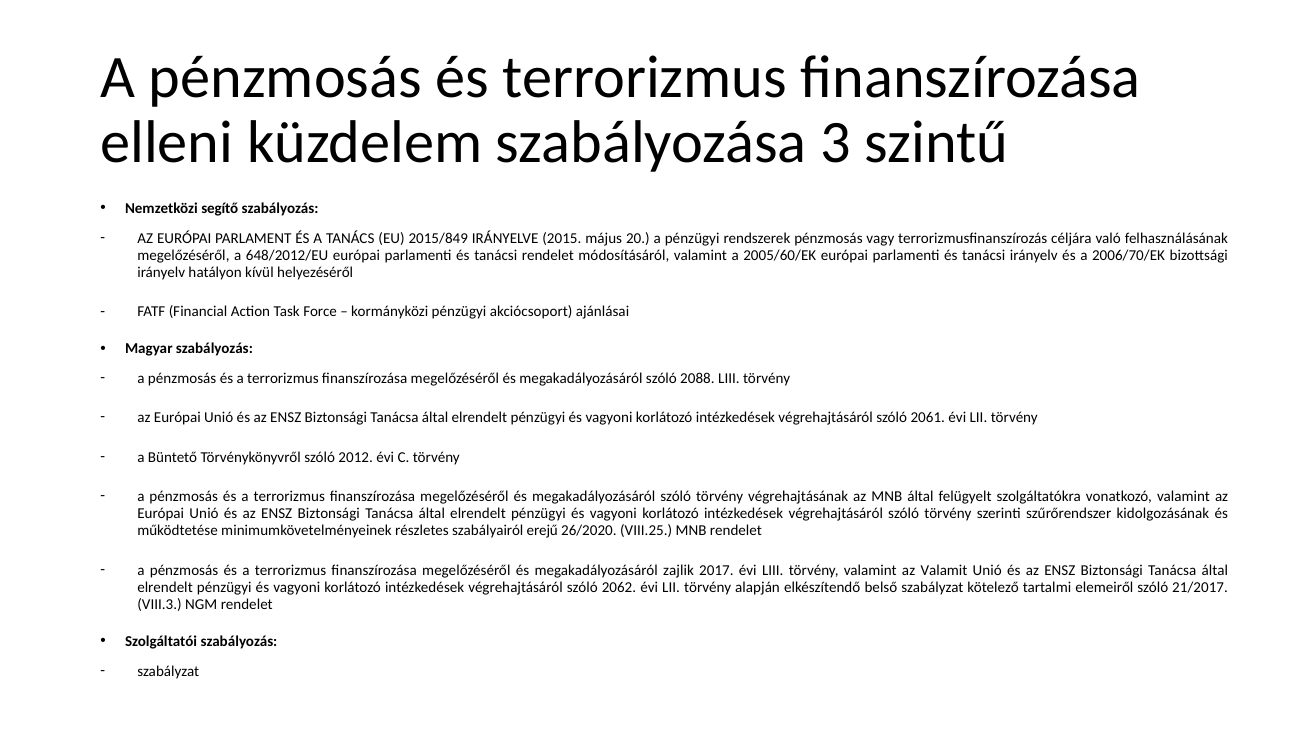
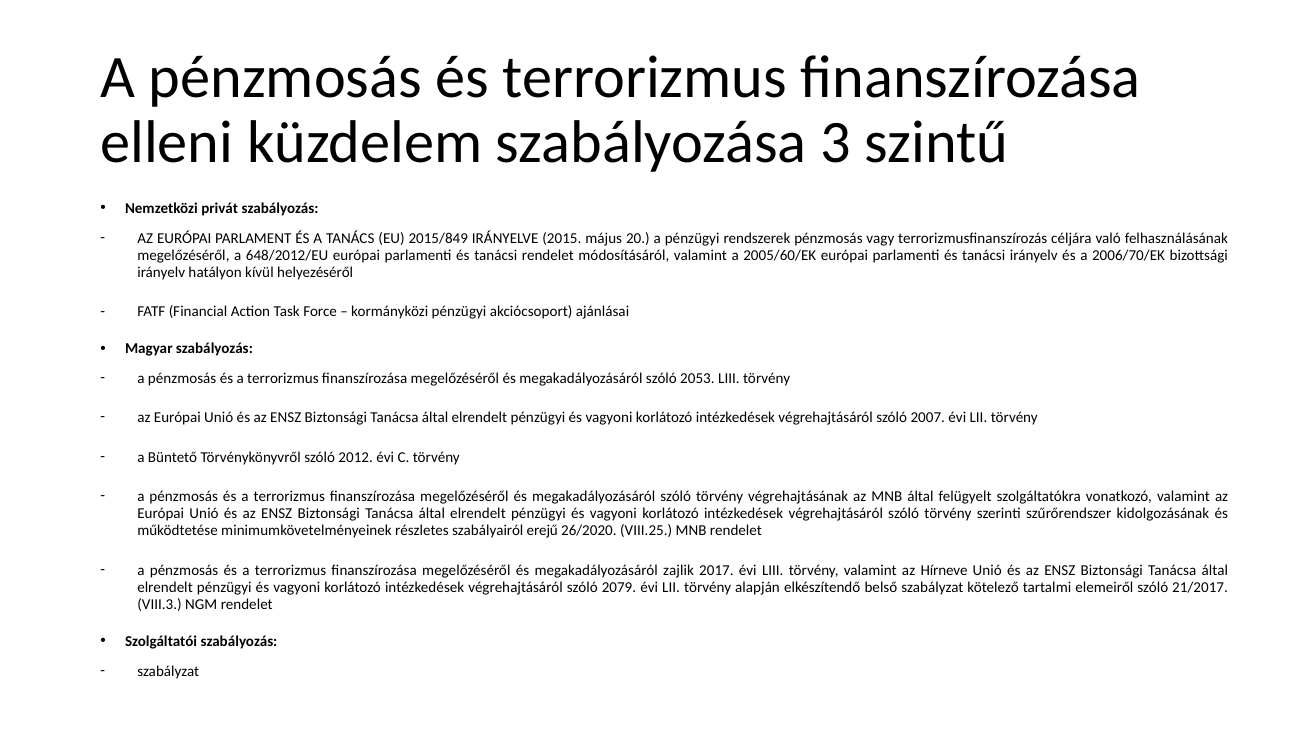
segítő: segítő -> privát (220, 209)
2088: 2088 -> 2053 (697, 378)
2061: 2061 -> 2007 (928, 418)
Valamit: Valamit -> Hírneve (944, 571)
2062: 2062 -> 2079 (619, 588)
